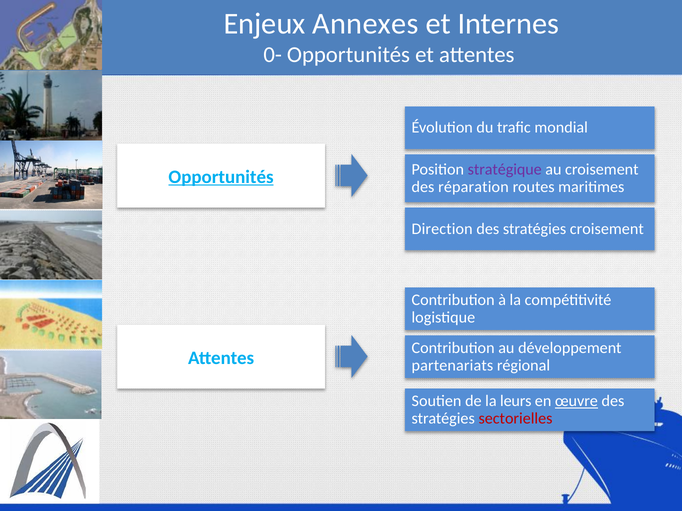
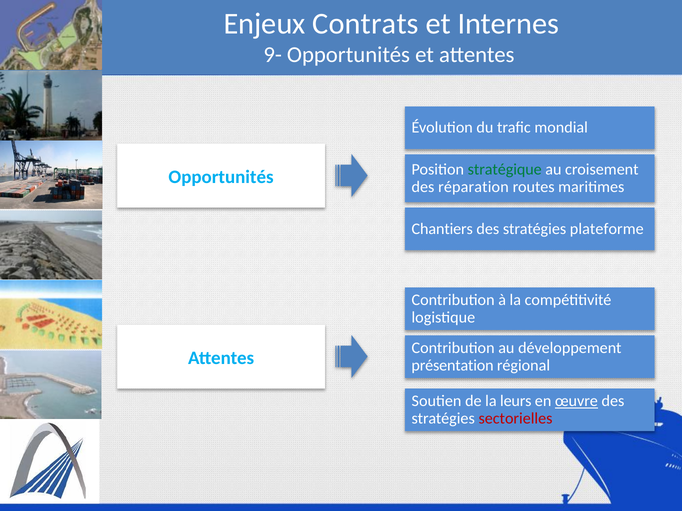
Annexes: Annexes -> Contrats (366, 24)
0-: 0- -> 9- (273, 55)
Opportunités underline: present -> none (221, 177)
stratégique colour: purple -> green (505, 170)
Direction: Direction -> Chantiers (442, 229)
stratégies croisement: croisement -> plateforme (607, 229)
partenariats: partenariats -> présentation (453, 366)
